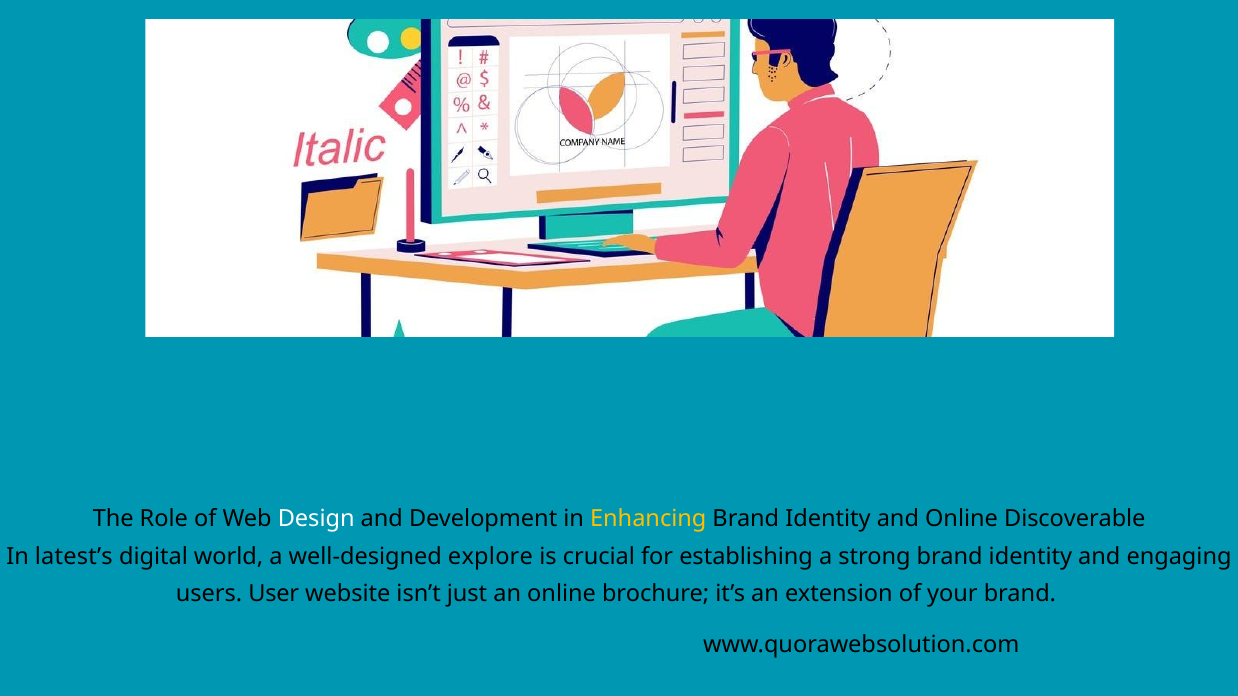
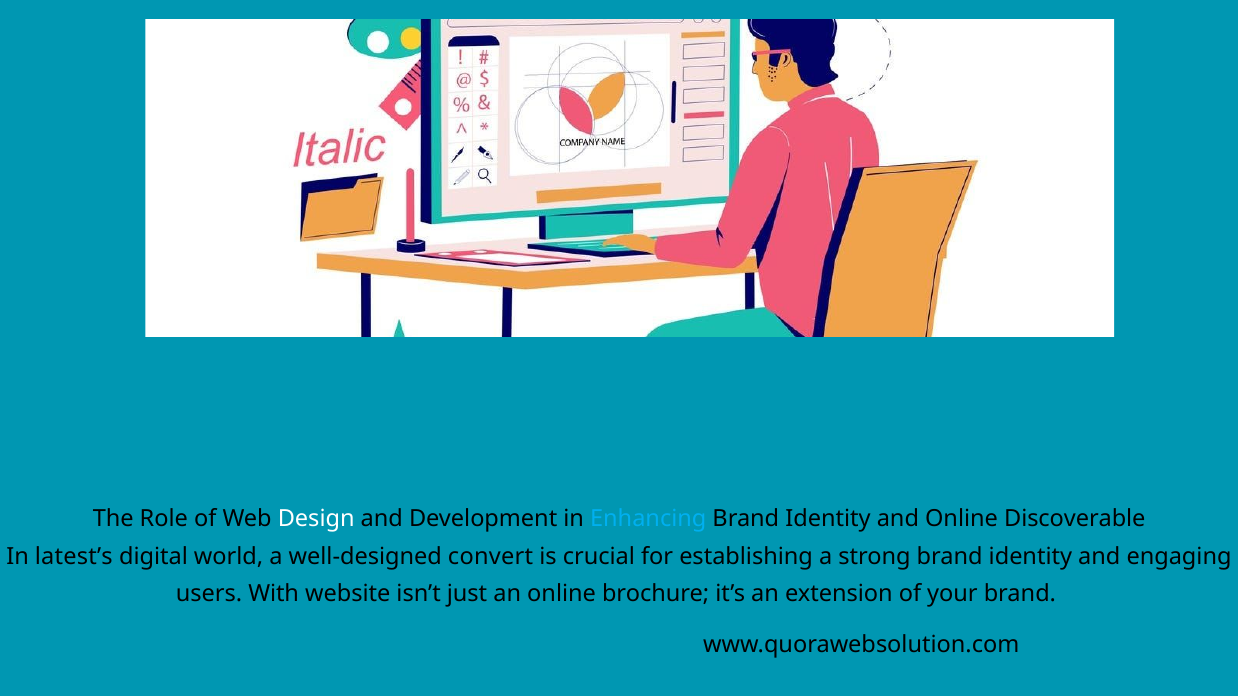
Enhancing colour: yellow -> light blue (648, 519)
explore: explore -> convert (490, 557)
User: User -> With (274, 595)
